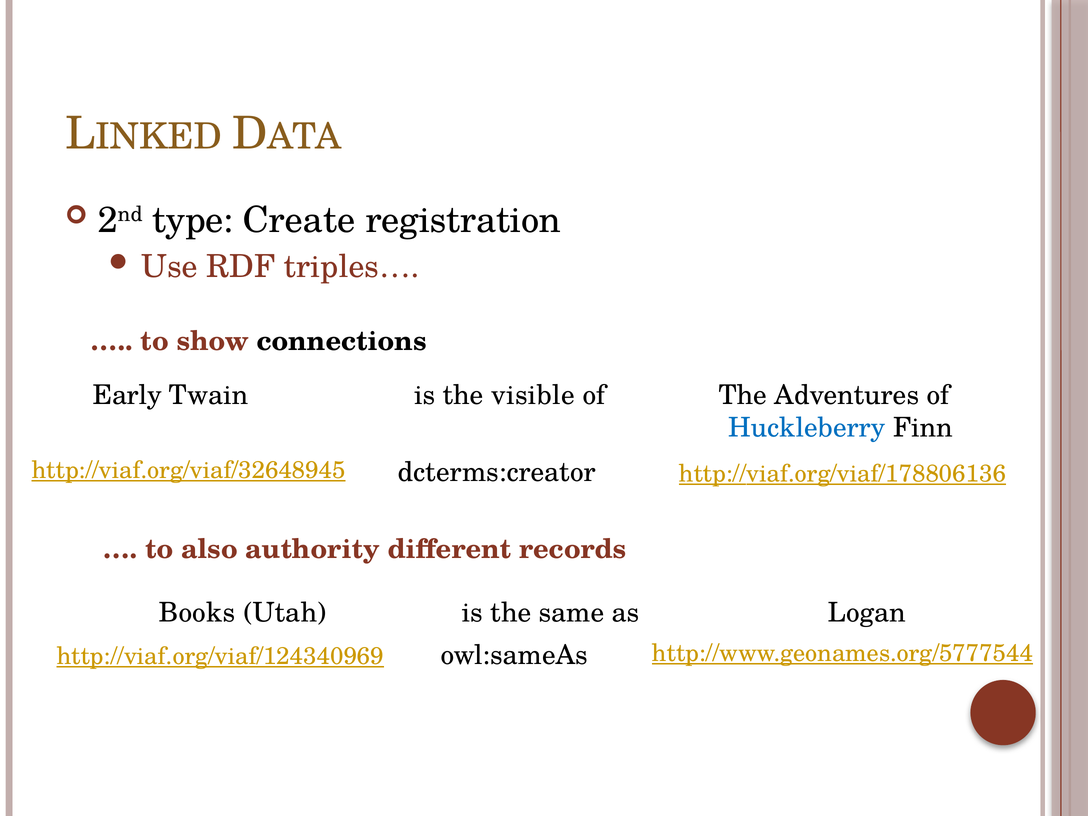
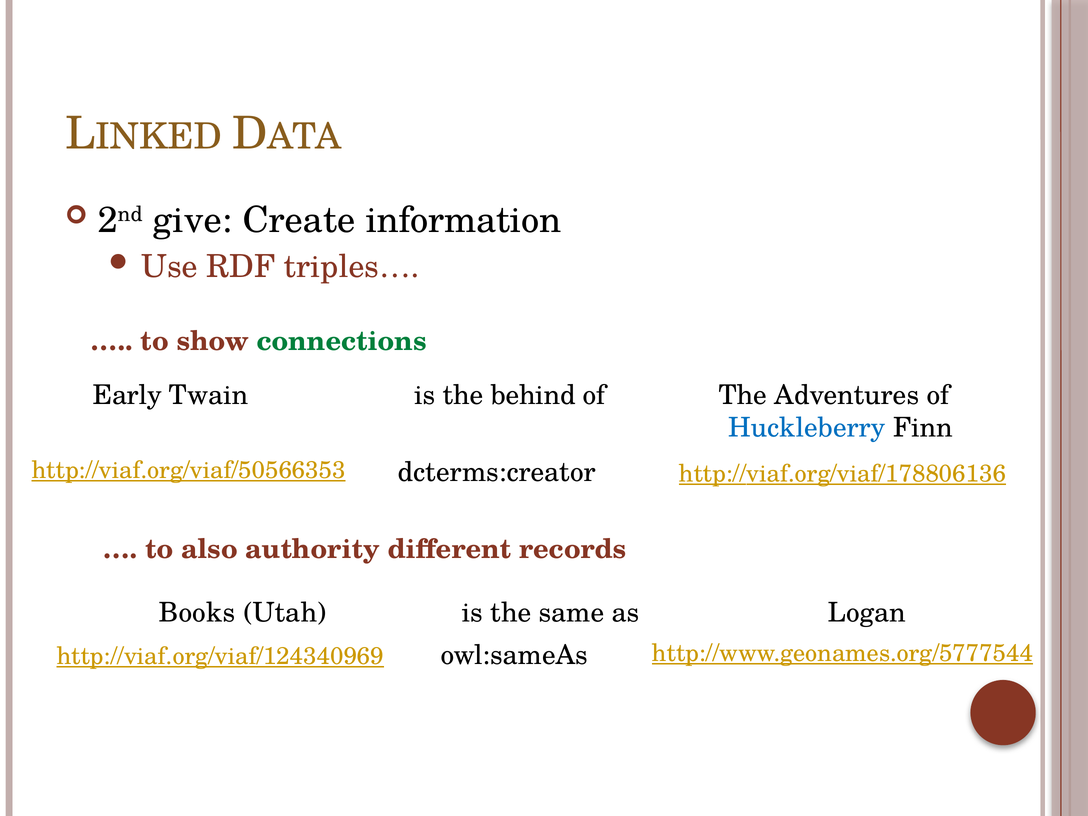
type: type -> give (192, 220)
registration: registration -> information (463, 220)
connections colour: black -> green (342, 341)
visible: visible -> behind (533, 395)
http://viaf.org/viaf/32648945: http://viaf.org/viaf/32648945 -> http://viaf.org/viaf/50566353 (189, 470)
